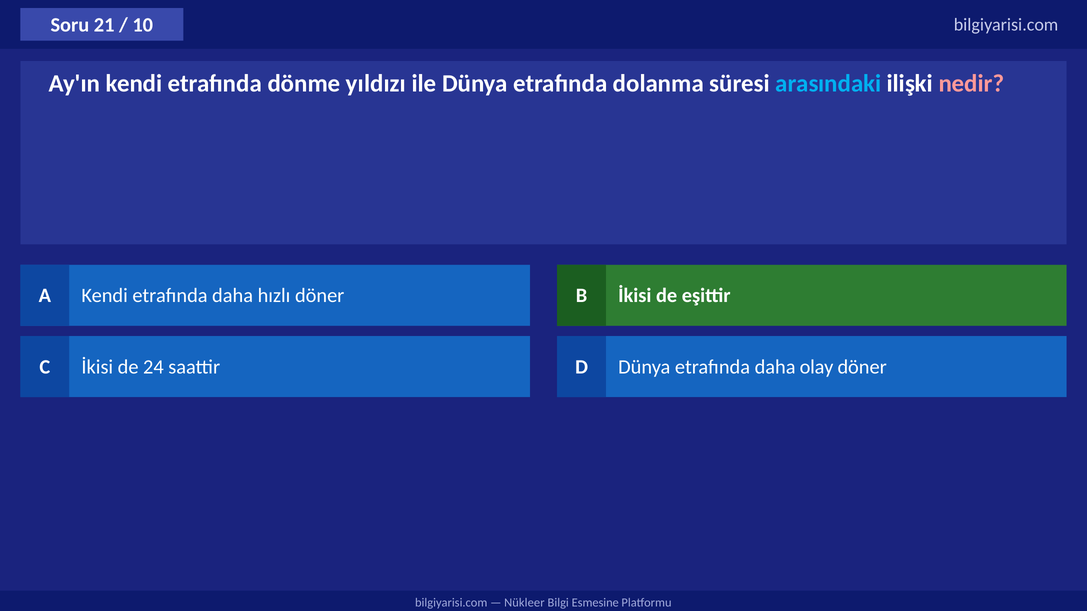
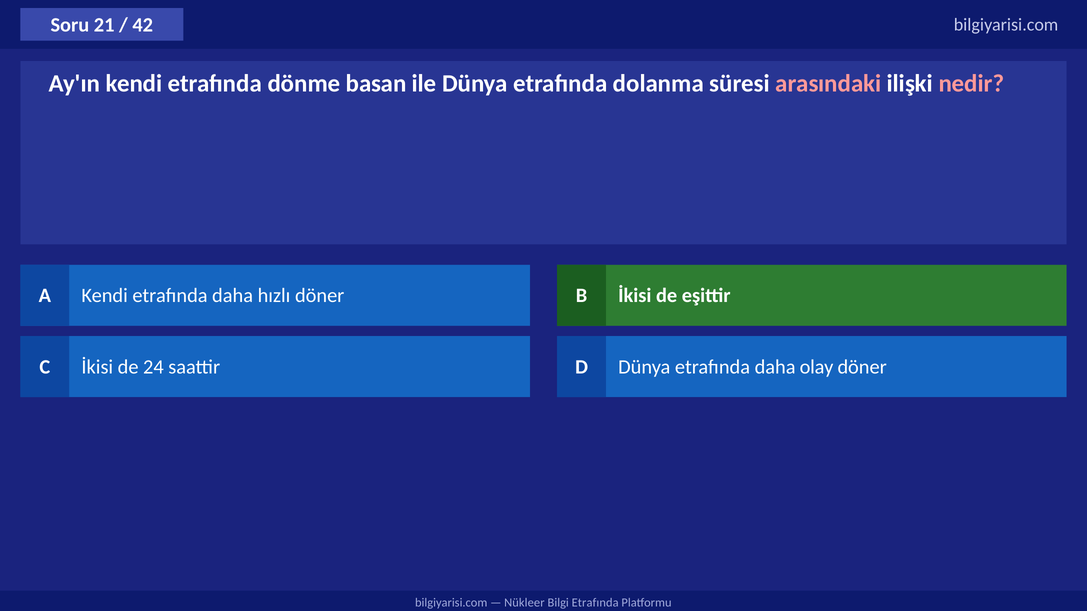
10: 10 -> 42 (143, 25)
yıldızı: yıldızı -> basan (376, 84)
arasındaki colour: light blue -> pink (828, 84)
Bilgi Esmesine: Esmesine -> Etrafında (595, 603)
